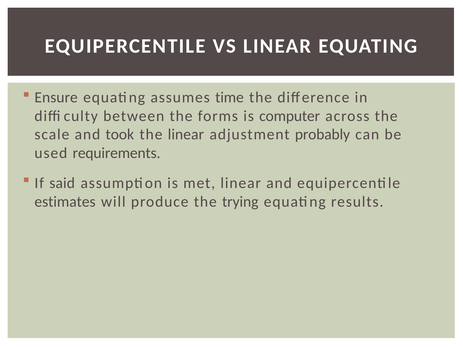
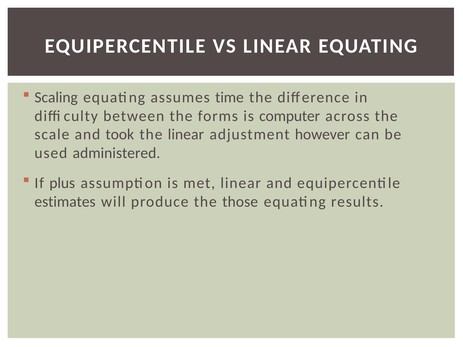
Ensure: Ensure -> Scaling (56, 98)
probably: probably -> however (322, 135)
requirements: requirements -> administered (116, 153)
said: said -> plus (62, 183)
trying: trying -> those (240, 202)
